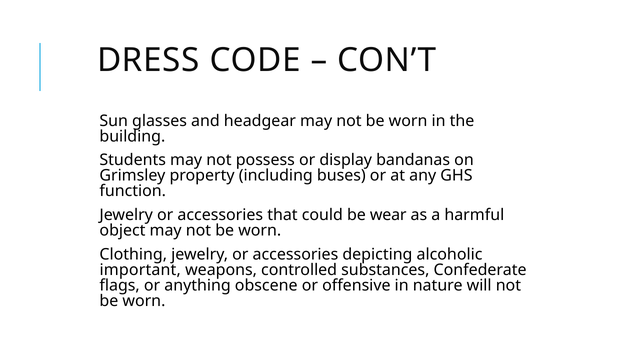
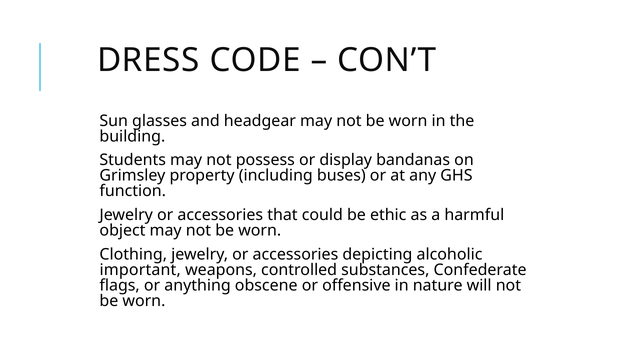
wear: wear -> ethic (388, 215)
